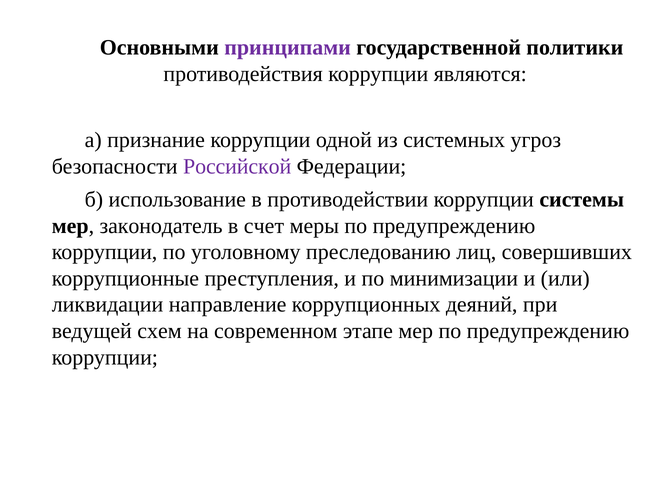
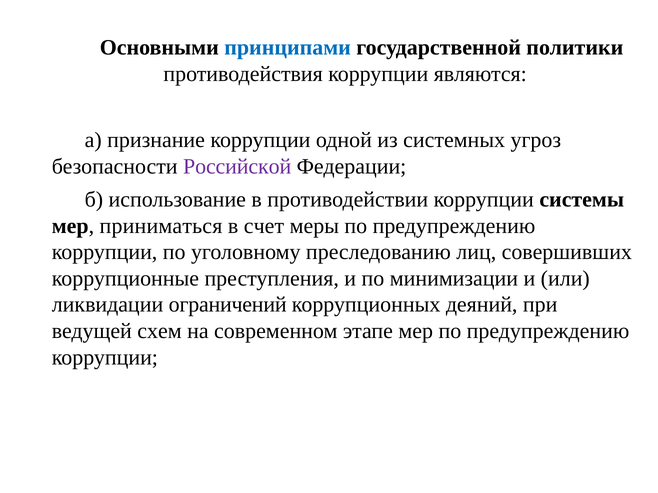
принципами colour: purple -> blue (288, 48)
законодатель: законодатель -> приниматься (161, 226)
направление: направление -> ограничений (228, 305)
